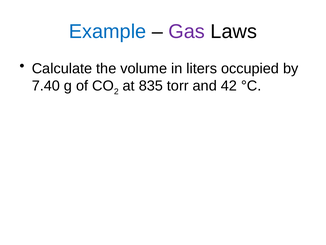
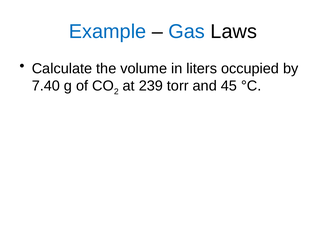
Gas colour: purple -> blue (187, 32)
835: 835 -> 239 (151, 86)
42: 42 -> 45 (229, 86)
